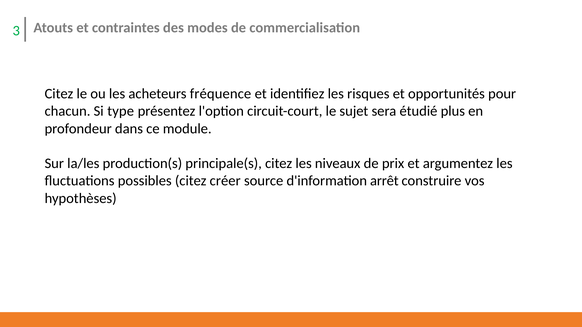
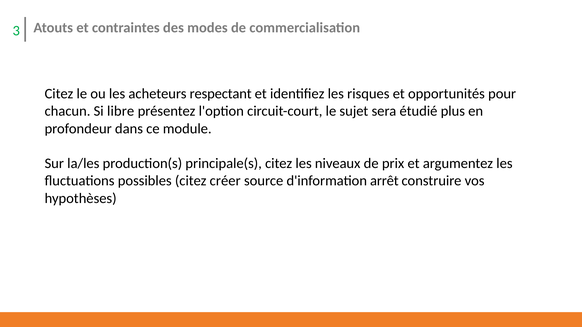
fréquence: fréquence -> respectant (221, 94)
type: type -> libre (121, 111)
